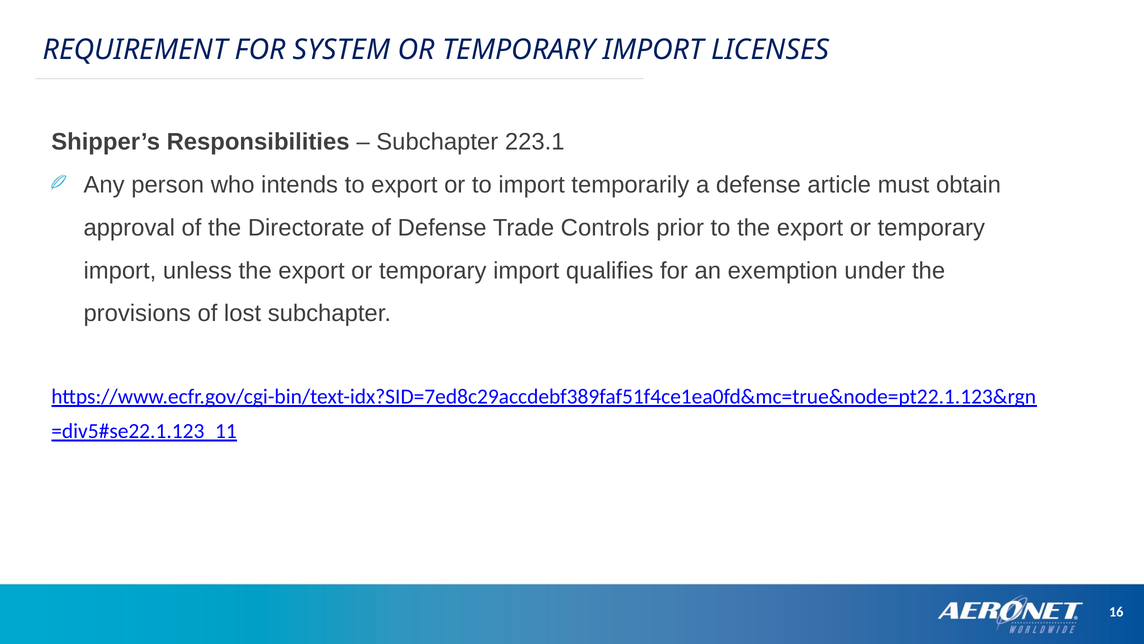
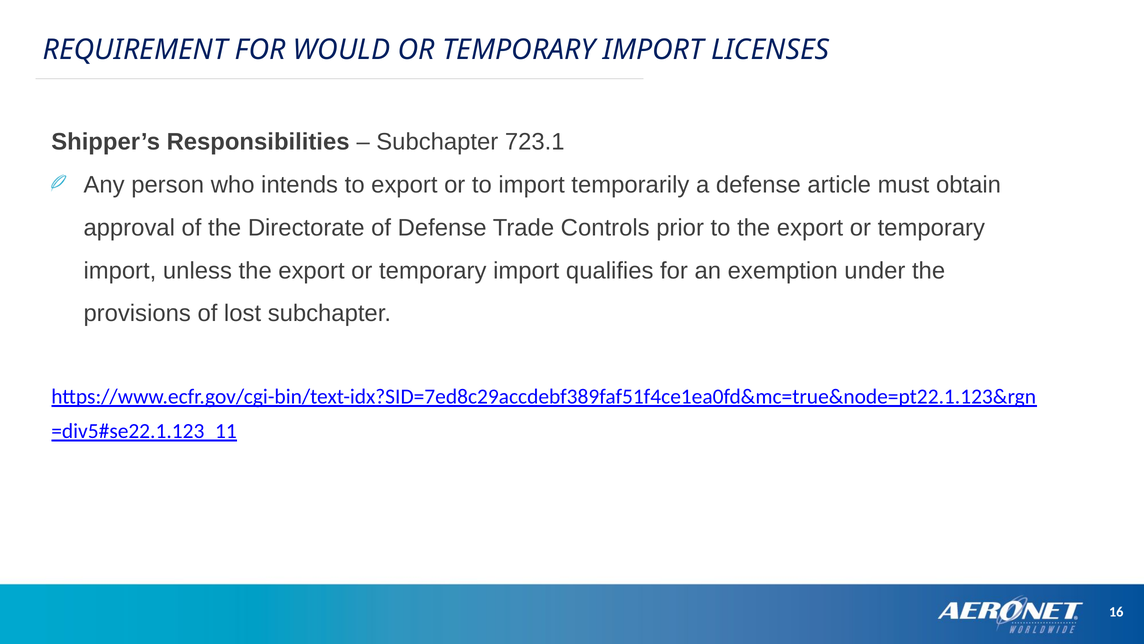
SYSTEM: SYSTEM -> WOULD (342, 50)
223.1: 223.1 -> 723.1 (535, 142)
